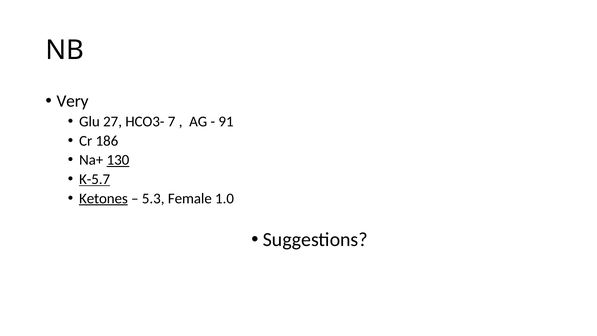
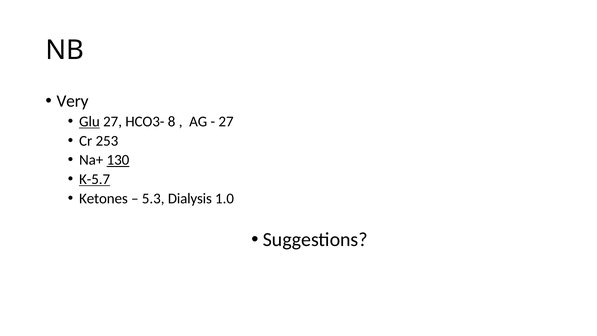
Glu underline: none -> present (89, 121)
7: 7 -> 8 (172, 121)
91: 91 -> 27 (226, 121)
186: 186 -> 253 (107, 141)
Ketones underline: present -> none (103, 198)
Female: Female -> Dialysis (190, 198)
